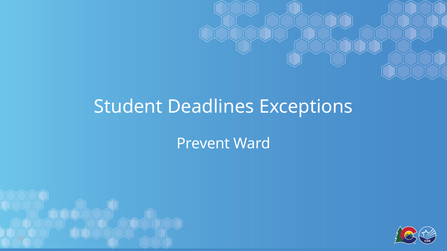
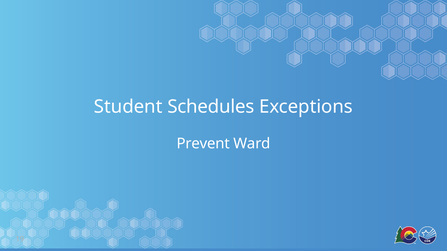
Deadlines: Deadlines -> Schedules (211, 107)
